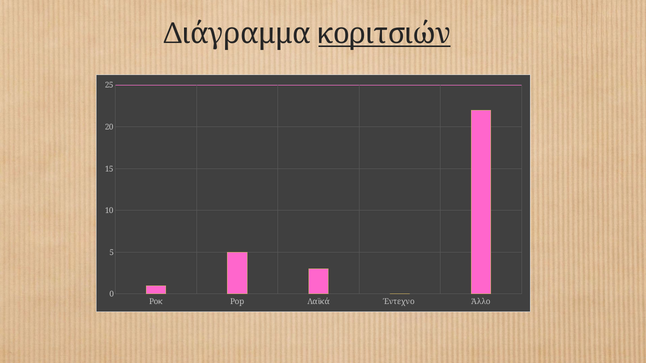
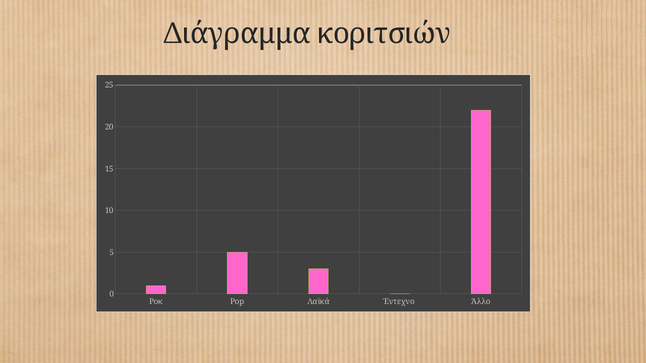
κοριτσιών underline: present -> none (385, 34)
